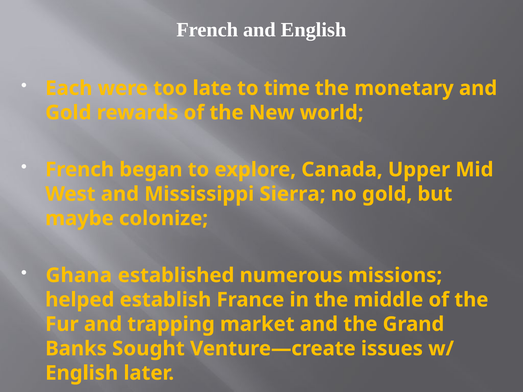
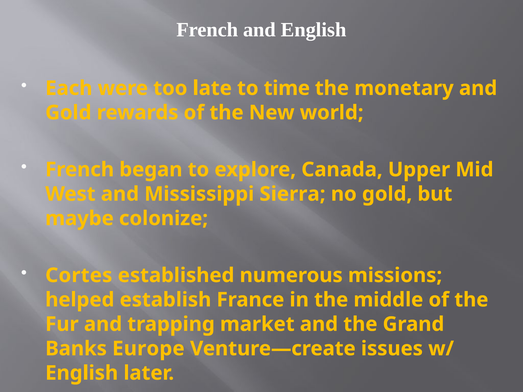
Ghana: Ghana -> Cortes (79, 276)
Sought: Sought -> Europe (148, 349)
